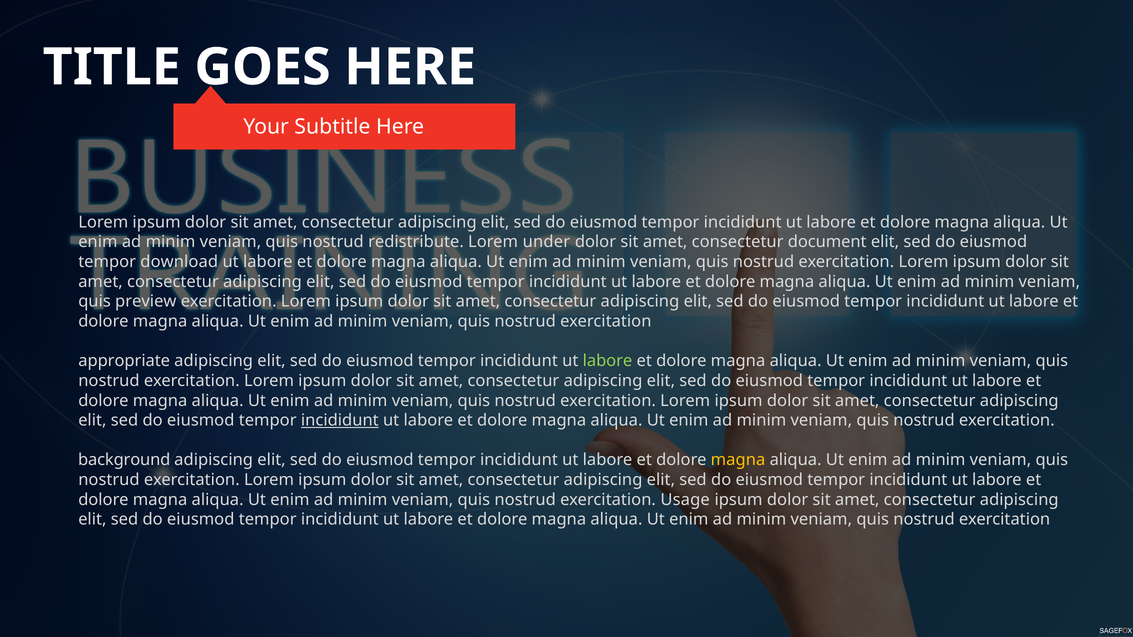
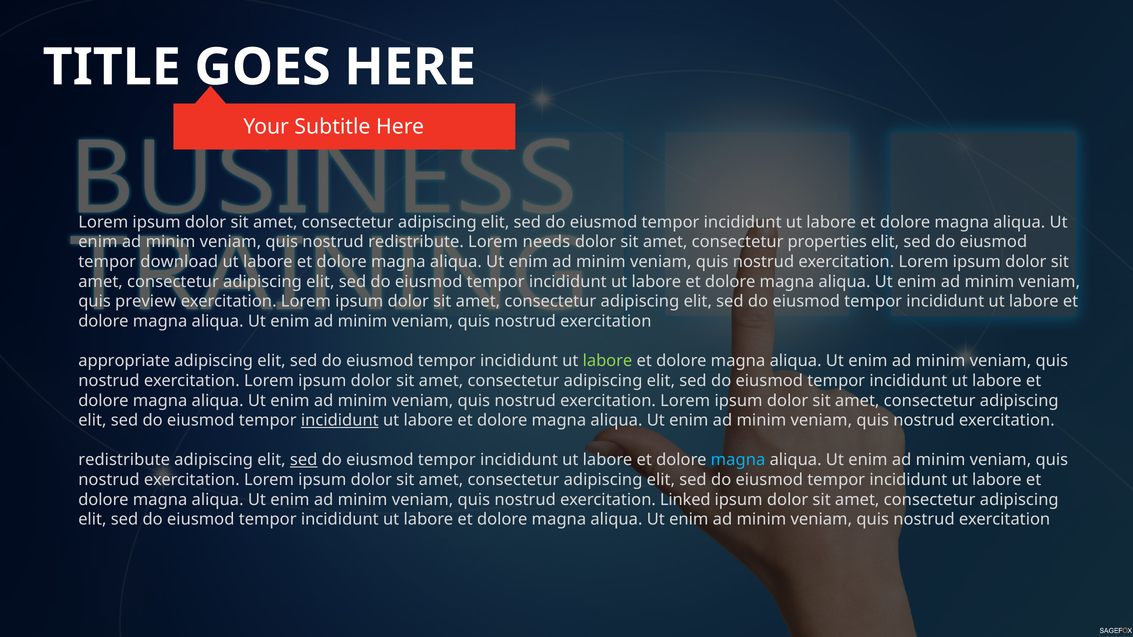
under: under -> needs (546, 242)
document: document -> properties (827, 242)
background: background -> redistribute (124, 460)
sed underline: none -> present (304, 460)
magna colour: yellow -> light blue (738, 460)
Usage: Usage -> Linked (685, 500)
